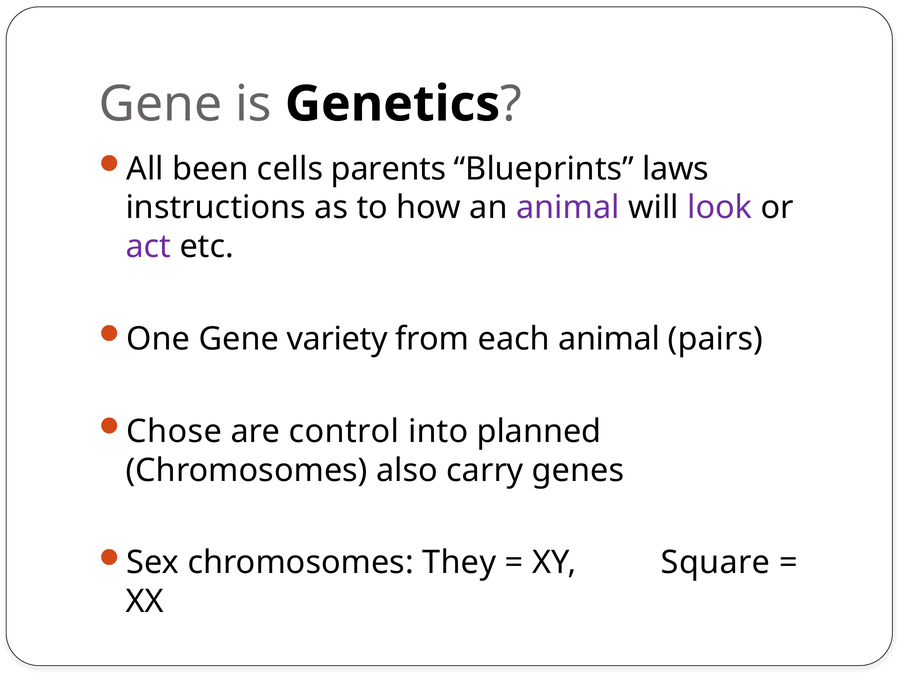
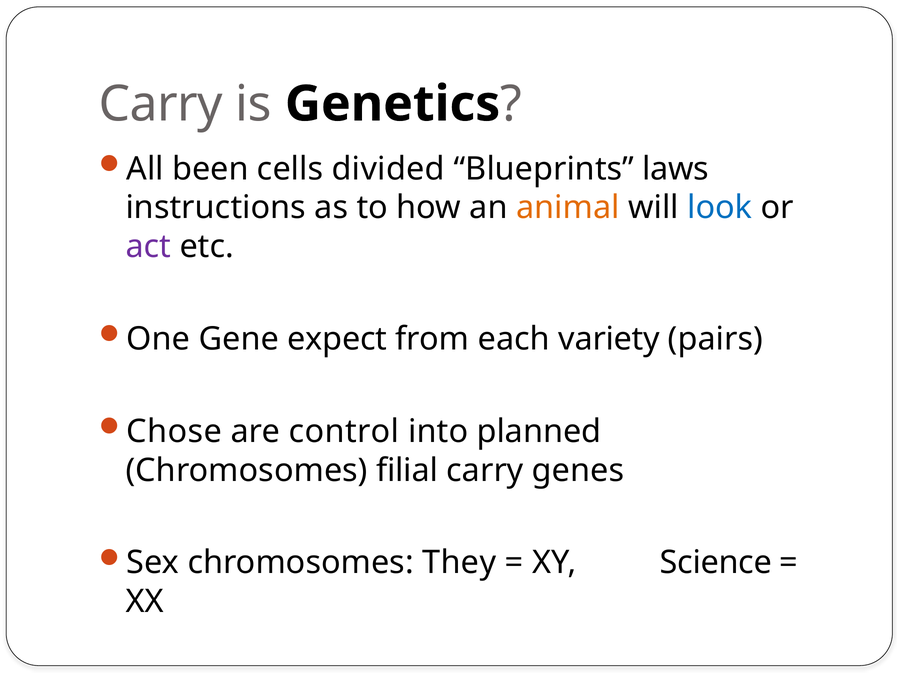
Gene: Gene -> Carry (161, 104)
parents: parents -> divided (388, 169)
animal colour: purple -> orange (568, 208)
look colour: purple -> blue (720, 208)
variety: variety -> expect (337, 339)
each animal: animal -> variety (609, 339)
also: also -> filial (407, 470)
Square: Square -> Science (716, 562)
